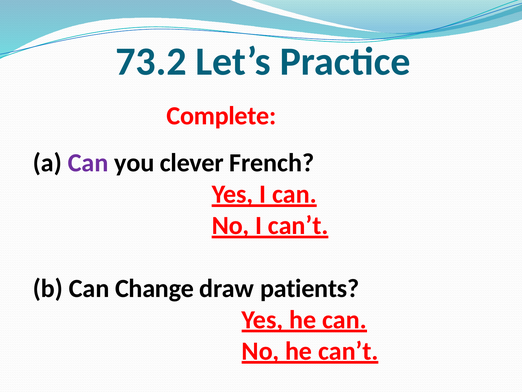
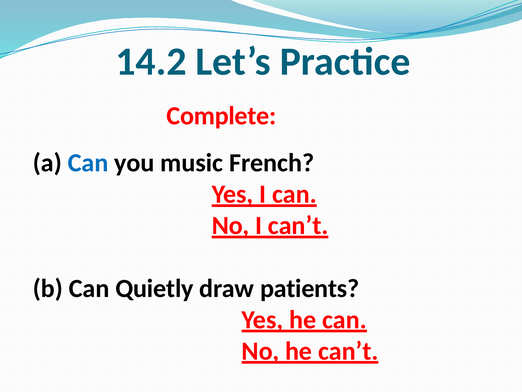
73.2: 73.2 -> 14.2 (151, 62)
Can colour: purple -> blue (88, 163)
clever: clever -> music (192, 163)
Change: Change -> Quietly (154, 288)
